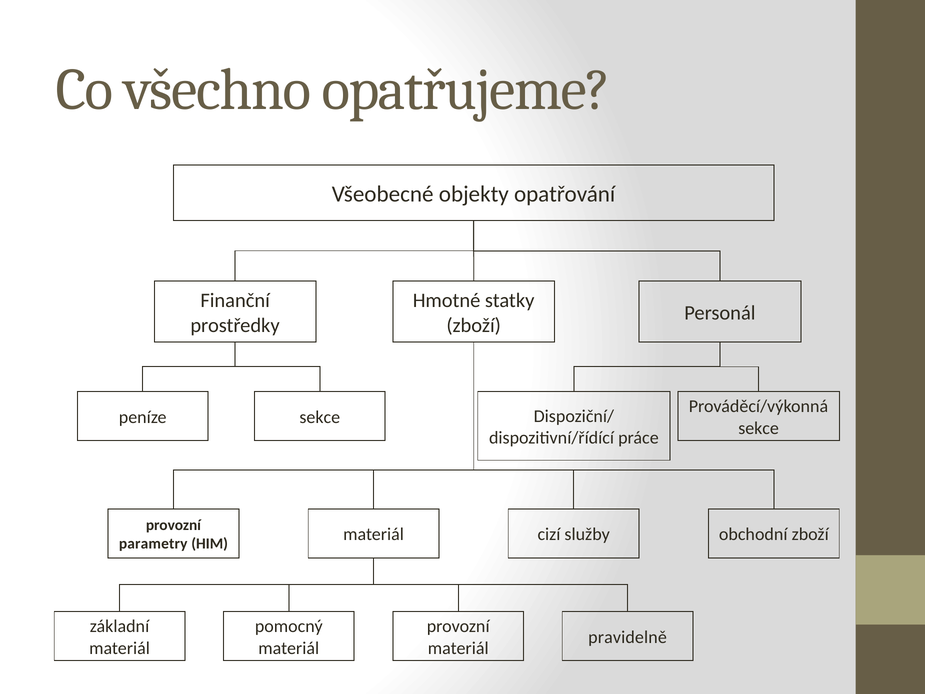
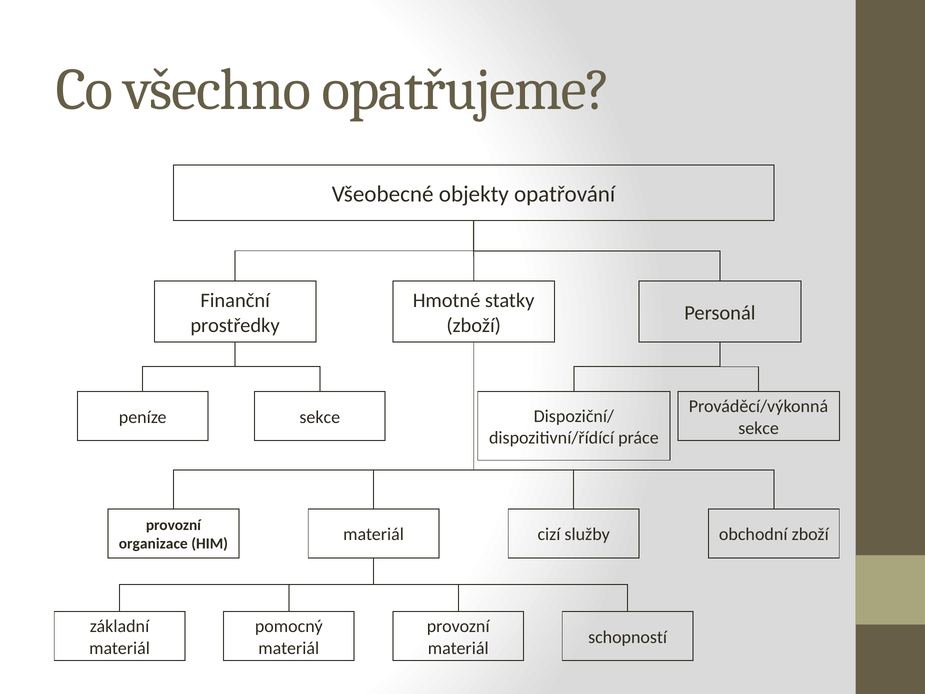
parametry: parametry -> organizace (153, 543)
pravidelně: pravidelně -> schopností (628, 637)
